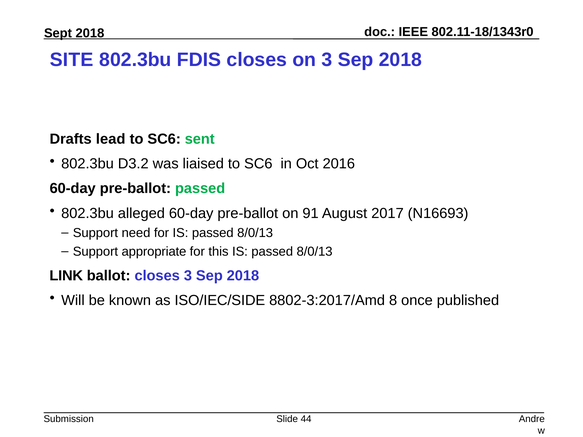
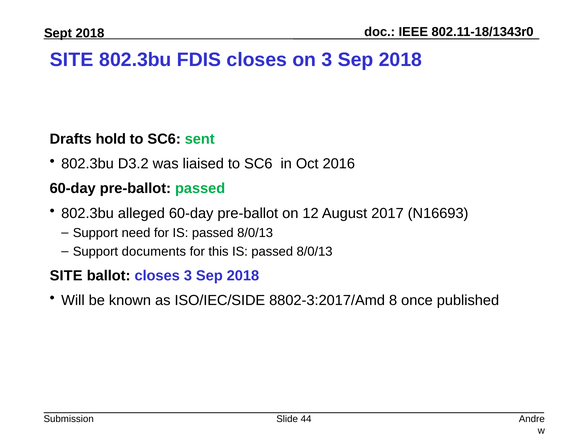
lead: lead -> hold (111, 139)
91: 91 -> 12 (311, 213)
appropriate: appropriate -> documents (154, 252)
LINK: LINK -> SITE (66, 276)
